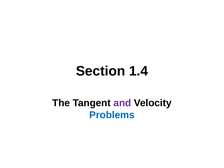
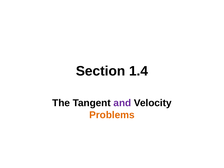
Problems colour: blue -> orange (112, 115)
